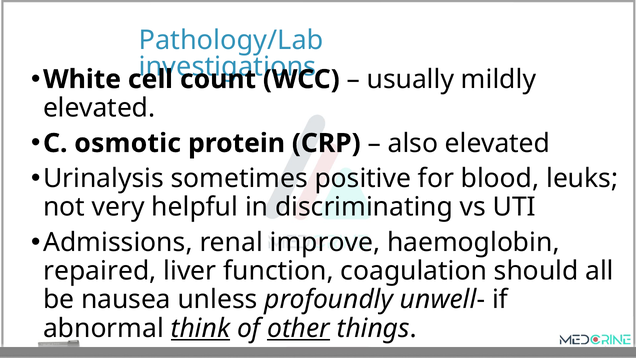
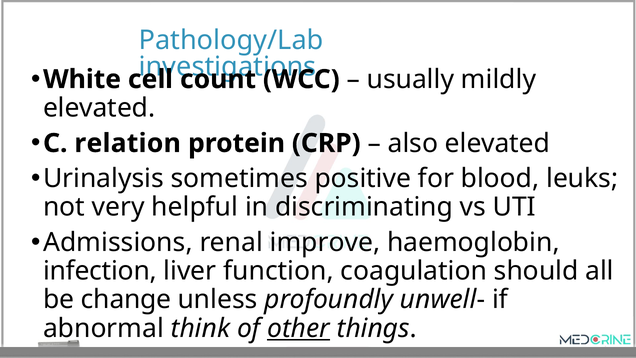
osmotic: osmotic -> relation (128, 143)
repaired: repaired -> infection (100, 271)
nausea: nausea -> change (126, 300)
think underline: present -> none (201, 328)
